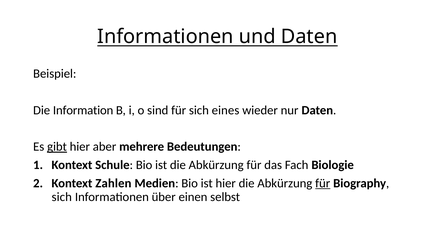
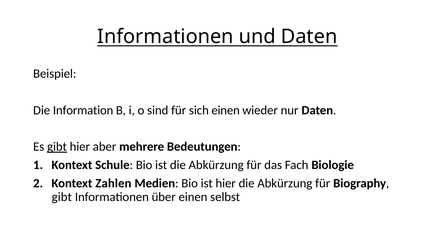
sich eines: eines -> einen (226, 110)
für underline: present -> none (323, 183)
sich: sich -> gibt (62, 197)
